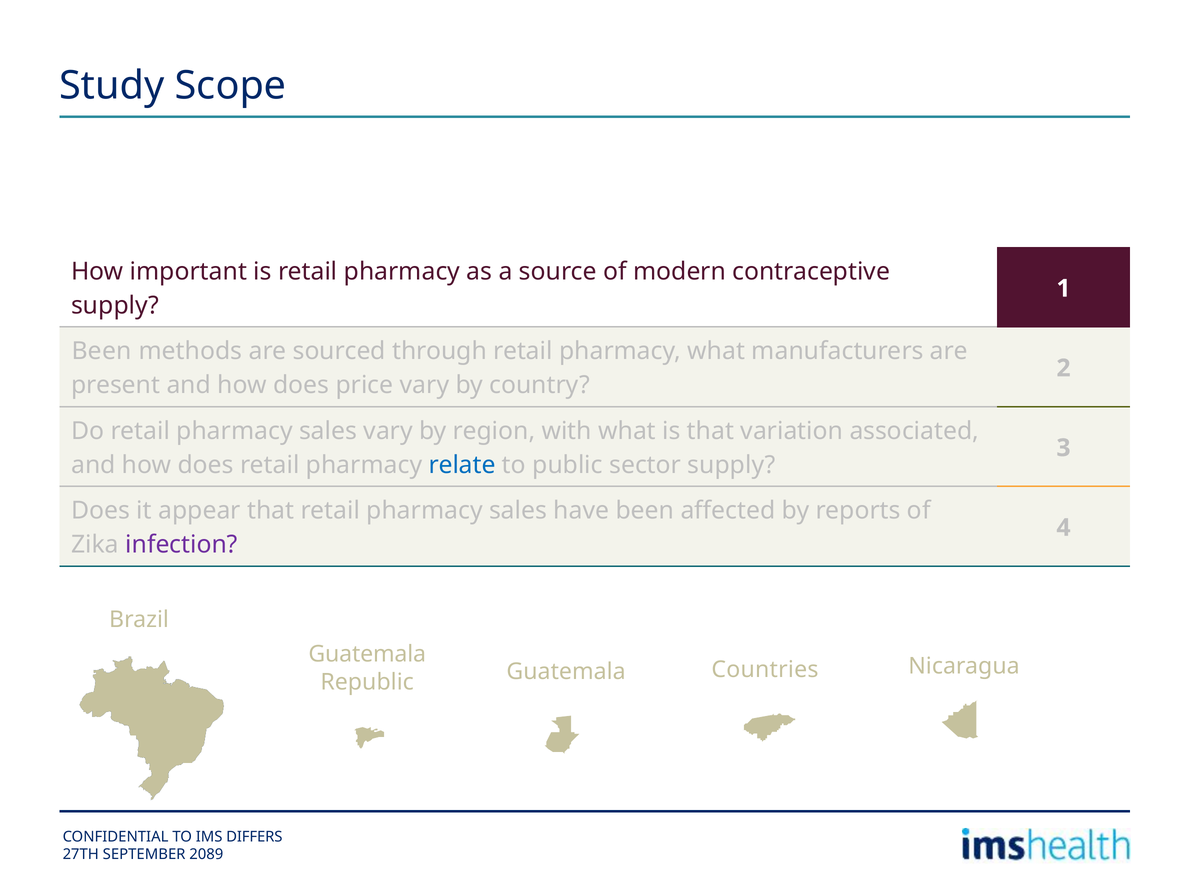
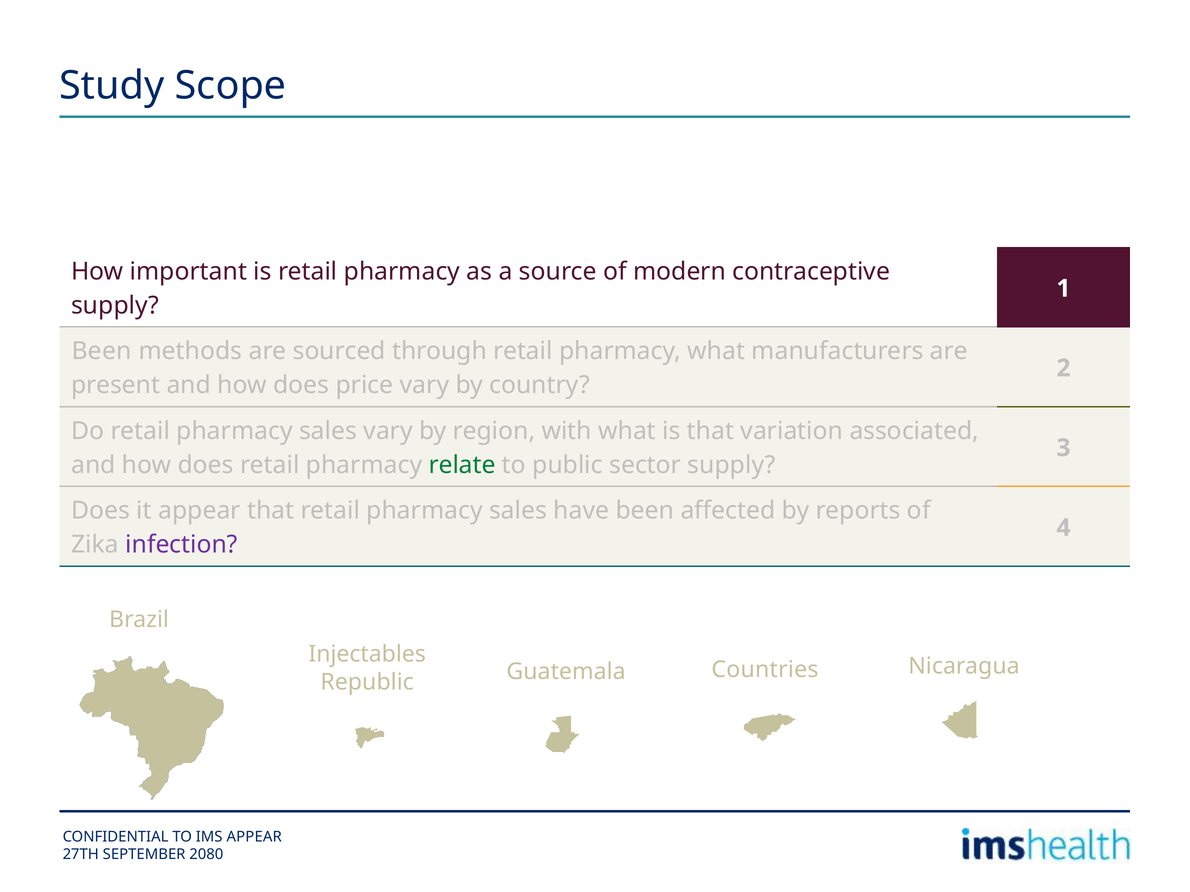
relate colour: blue -> green (462, 465)
Guatemala: Guatemala -> Injectables (367, 654)
IMS DIFFERS: DIFFERS -> APPEAR (254, 837)
2089: 2089 -> 2080 (206, 855)
